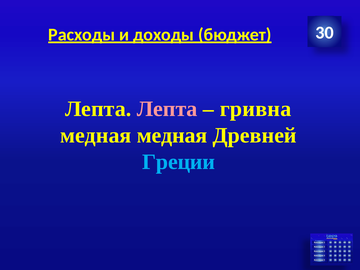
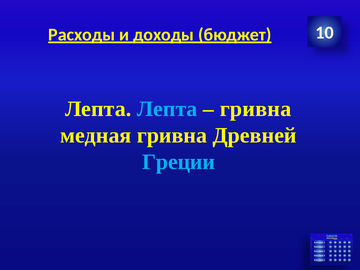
30: 30 -> 10 (325, 33)
Лепта colour: pink -> light blue (167, 109)
медная медная: медная -> гривна (172, 135)
